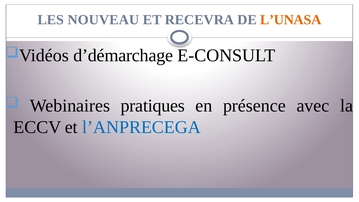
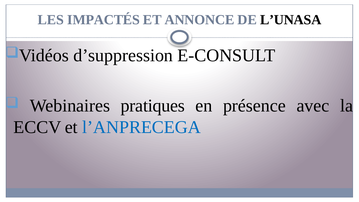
NOUVEAU: NOUVEAU -> IMPACTÉS (104, 20)
RECEVRA: RECEVRA -> ANNONCE (199, 20)
L’UNASA colour: orange -> black (291, 20)
d’démarchage: d’démarchage -> d’suppression (123, 55)
